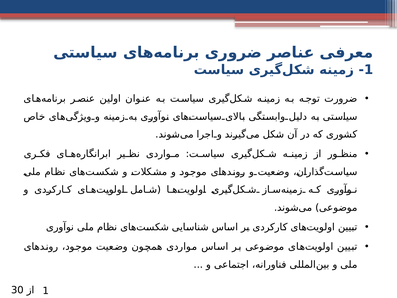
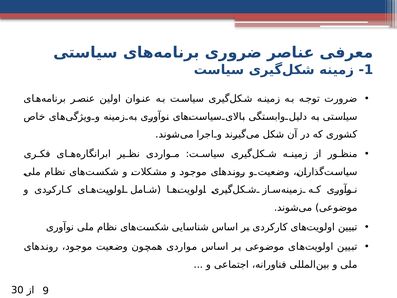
1: 1 -> 9 (46, 291)
